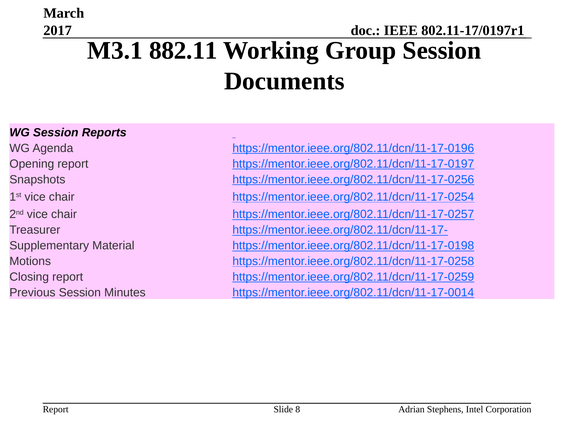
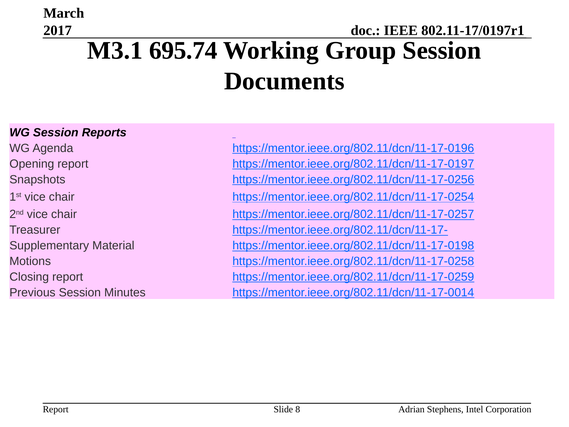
882.11: 882.11 -> 695.74 (183, 51)
